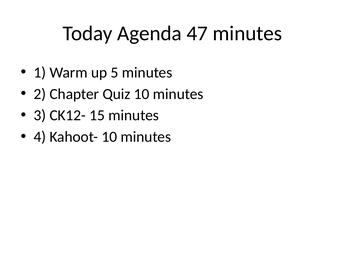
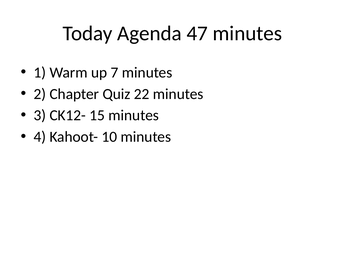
5: 5 -> 7 (115, 72)
Quiz 10: 10 -> 22 (142, 94)
